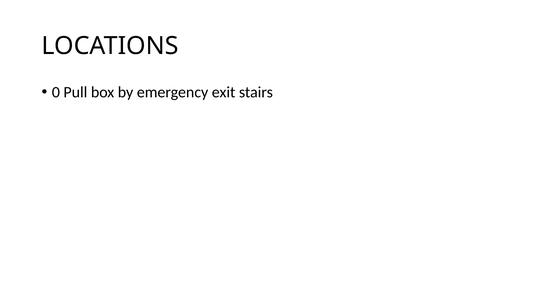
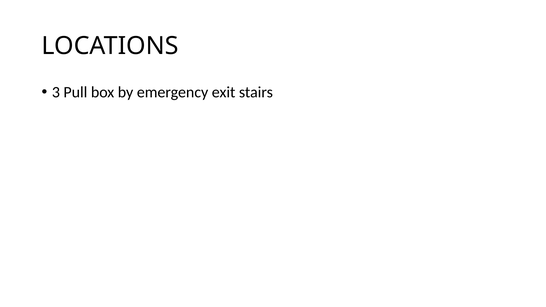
0: 0 -> 3 (56, 92)
